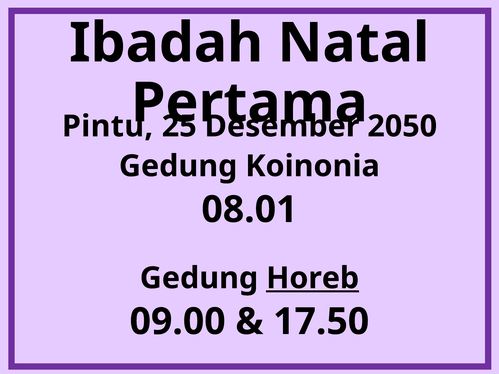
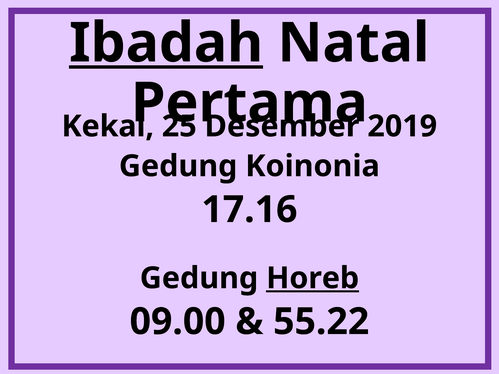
Ibadah underline: none -> present (166, 43)
Pintu: Pintu -> Kekal (108, 126)
2050: 2050 -> 2019 (402, 126)
08.01: 08.01 -> 17.16 (249, 210)
17.50: 17.50 -> 55.22 (321, 322)
